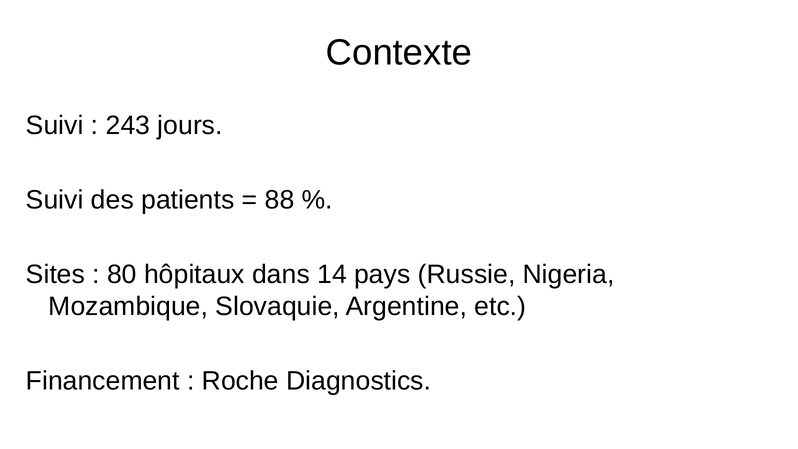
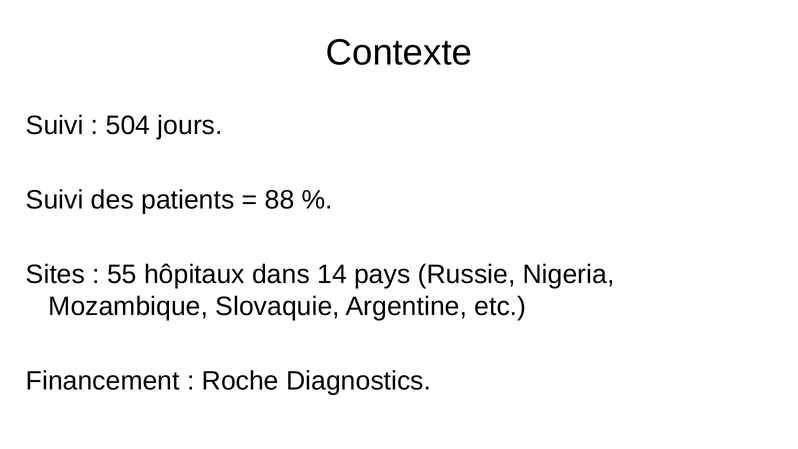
243: 243 -> 504 (128, 126)
80: 80 -> 55 (122, 275)
